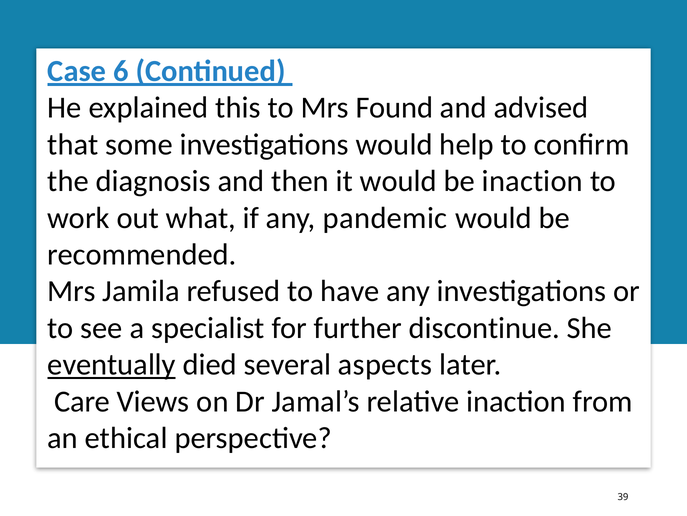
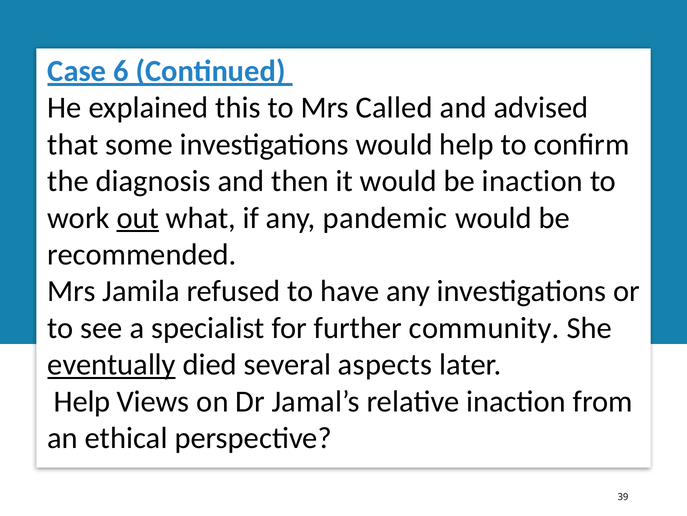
Found: Found -> Called (394, 108)
out underline: none -> present (138, 218)
discontinue: discontinue -> community (484, 328)
Care: Care -> Help (82, 401)
